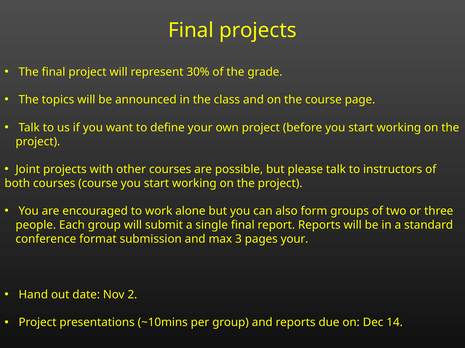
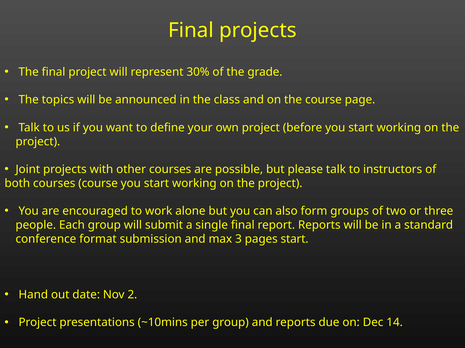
pages your: your -> start (295, 239)
